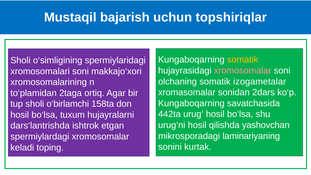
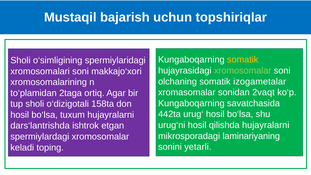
xromosomalar colour: pink -> light green (243, 71)
2dars: 2dars -> 2vaqt (263, 92)
o‘birlamchi: o‘birlamchi -> o‘dizigotali (68, 104)
qilishda yashovchan: yashovchan -> hujayralarni (266, 125)
kurtak: kurtak -> yetarli (198, 147)
